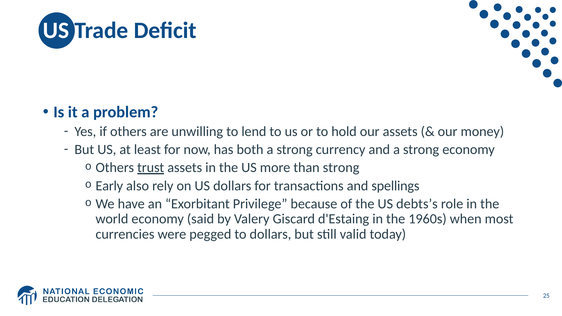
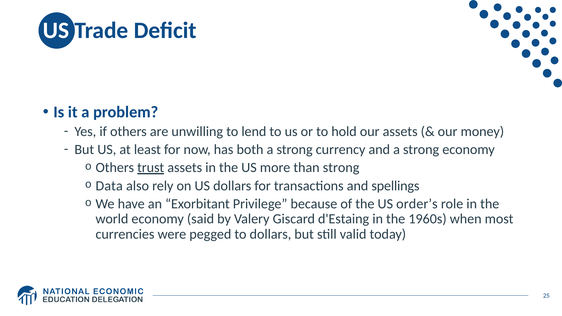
Early: Early -> Data (109, 186)
debts’s: debts’s -> order’s (417, 204)
